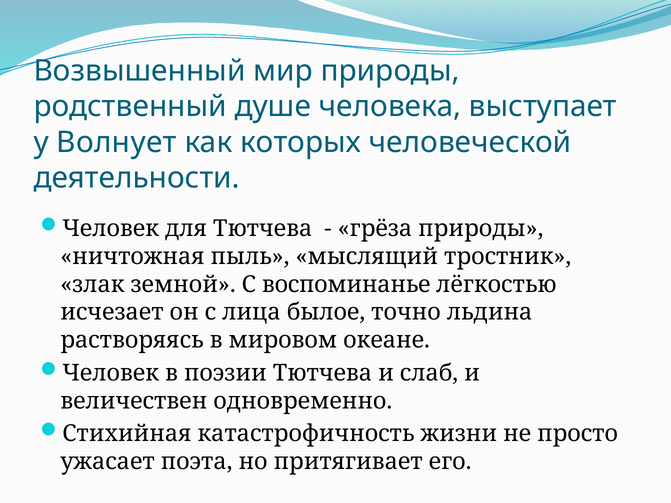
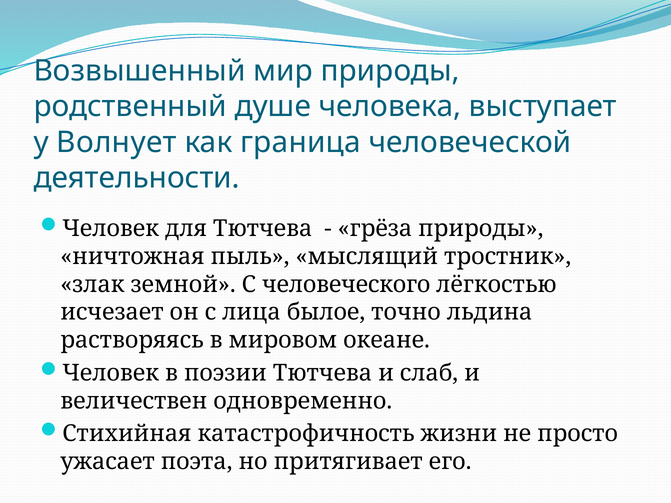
которых: которых -> граница (301, 142)
воспоминанье: воспоминанье -> человеческого (346, 284)
